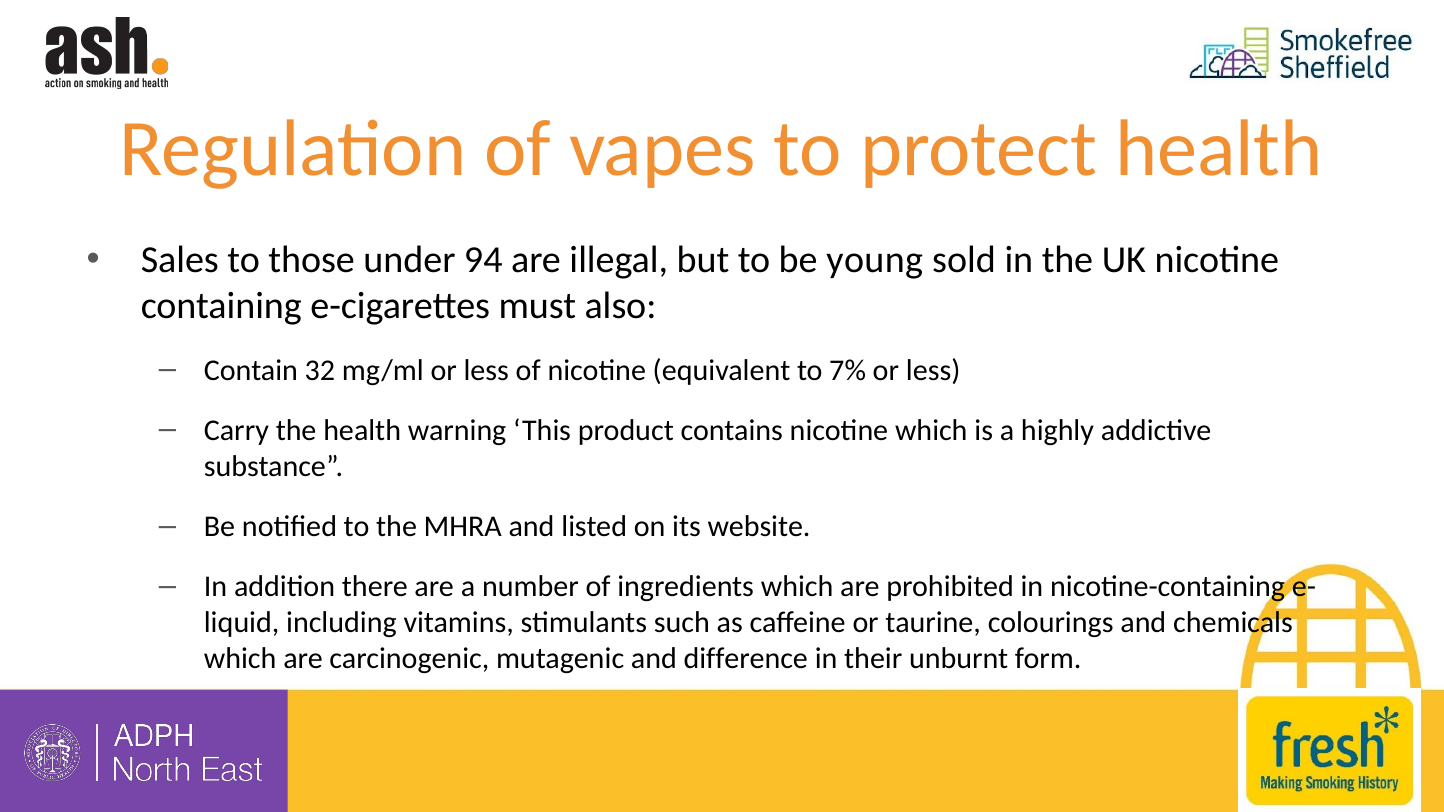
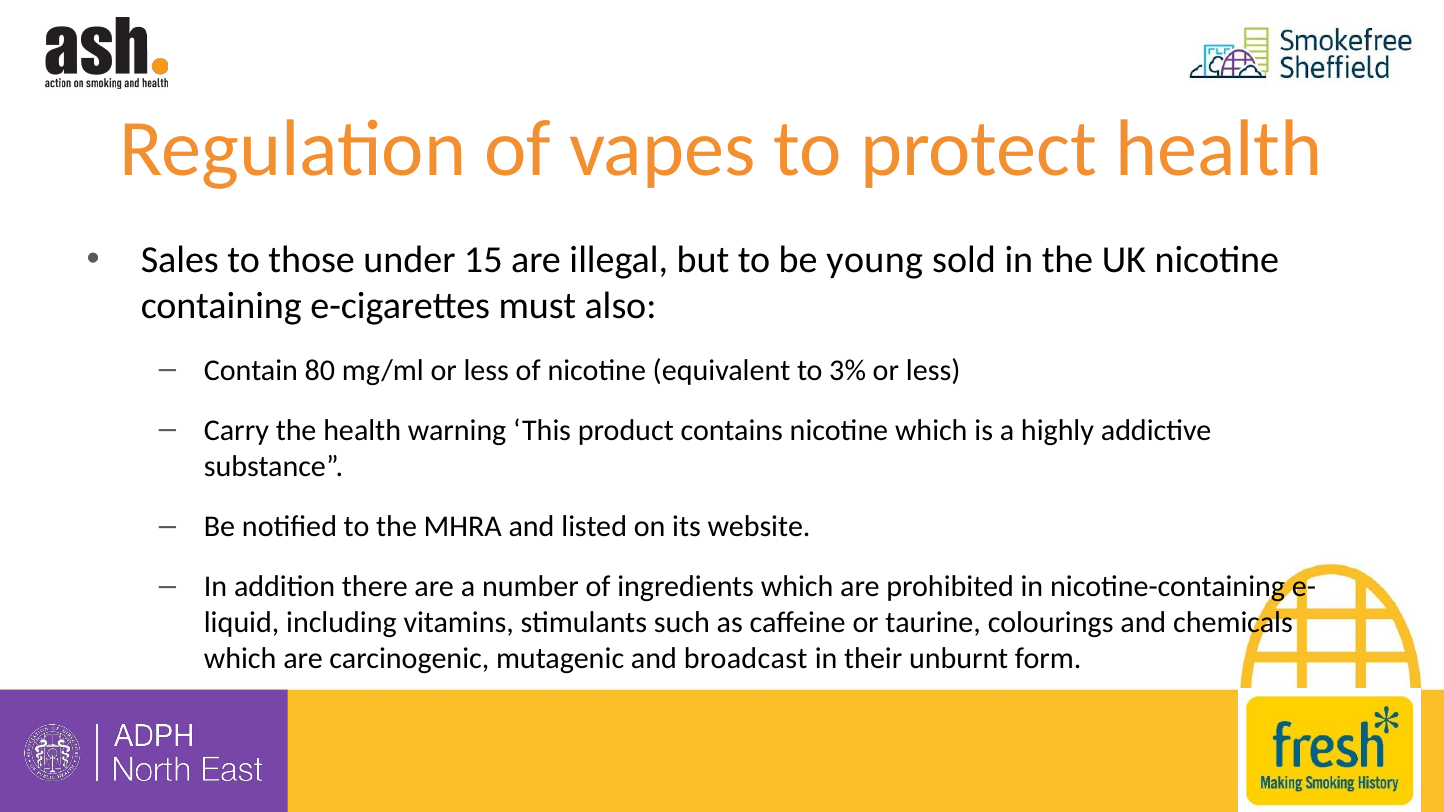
94: 94 -> 15 (483, 260)
32: 32 -> 80 (320, 370)
7%: 7% -> 3% (848, 370)
difference: difference -> broadcast (746, 659)
